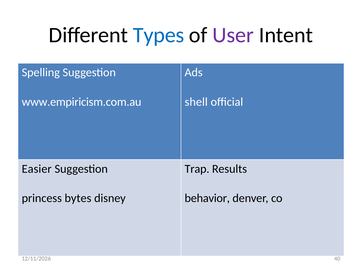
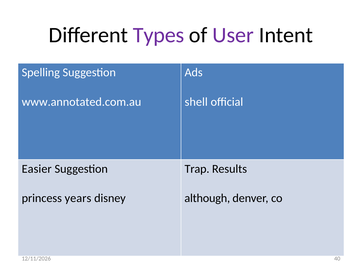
Types colour: blue -> purple (159, 35)
www.empiricism.com.au: www.empiricism.com.au -> www.annotated.com.au (81, 102)
bytes: bytes -> years (78, 199)
behavior: behavior -> although (207, 199)
